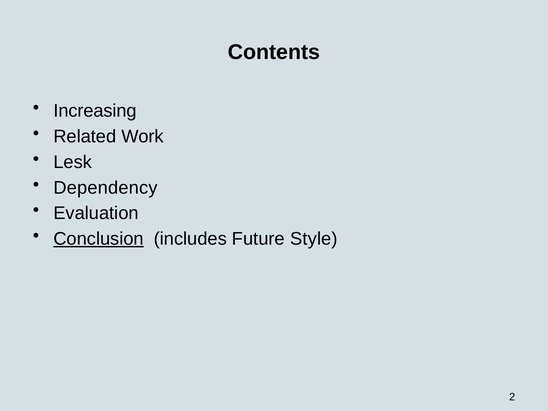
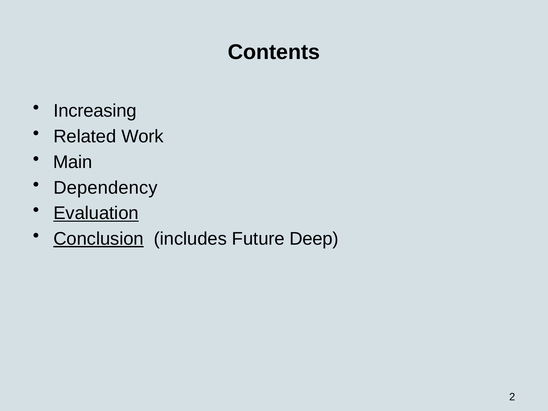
Lesk: Lesk -> Main (73, 162)
Evaluation underline: none -> present (96, 213)
Style: Style -> Deep (314, 239)
